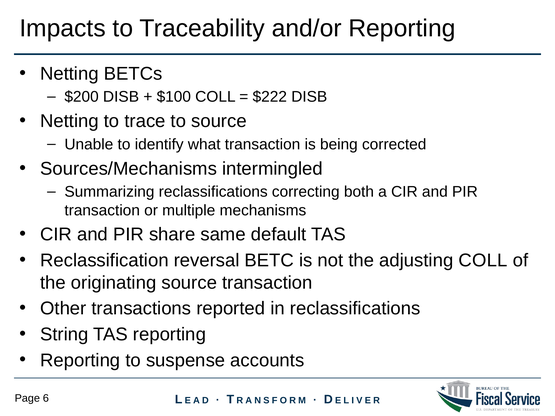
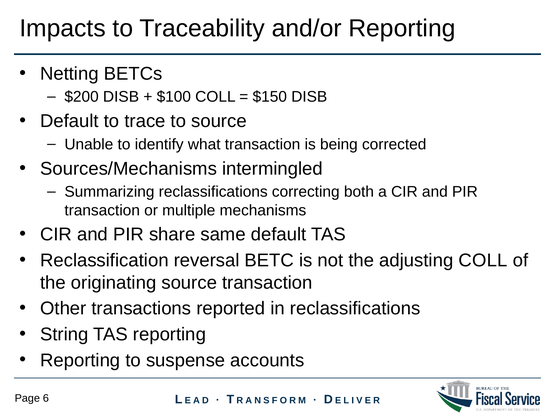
$222: $222 -> $150 (270, 97)
Netting: Netting -> Default (69, 121)
